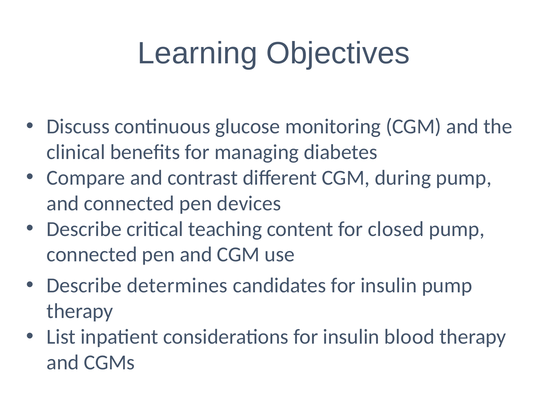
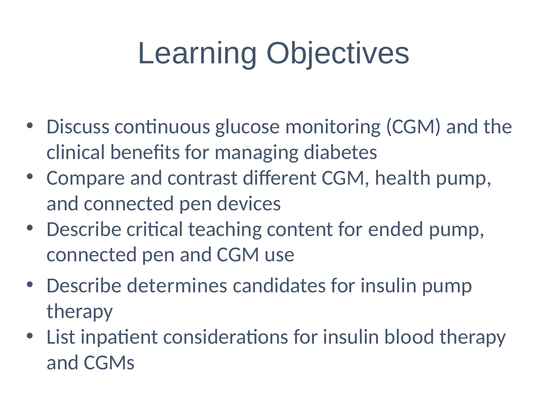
during: during -> health (403, 178)
closed: closed -> ended (396, 229)
